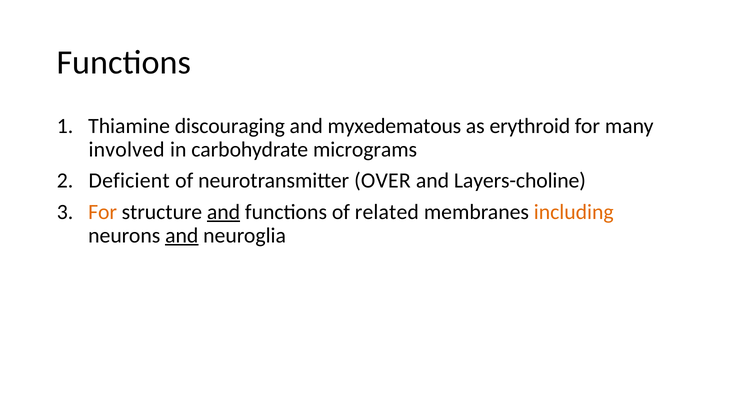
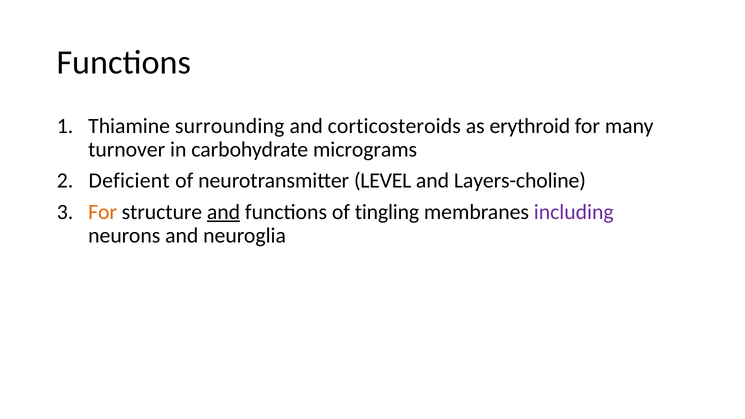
discouraging: discouraging -> surrounding (230, 126)
myxedematous: myxedematous -> corticosteroids (394, 126)
involved: involved -> turnover (127, 149)
OVER: OVER -> LEVEL (383, 181)
related: related -> tingling (387, 212)
including colour: orange -> purple (574, 212)
and underline: present -> none (182, 235)
